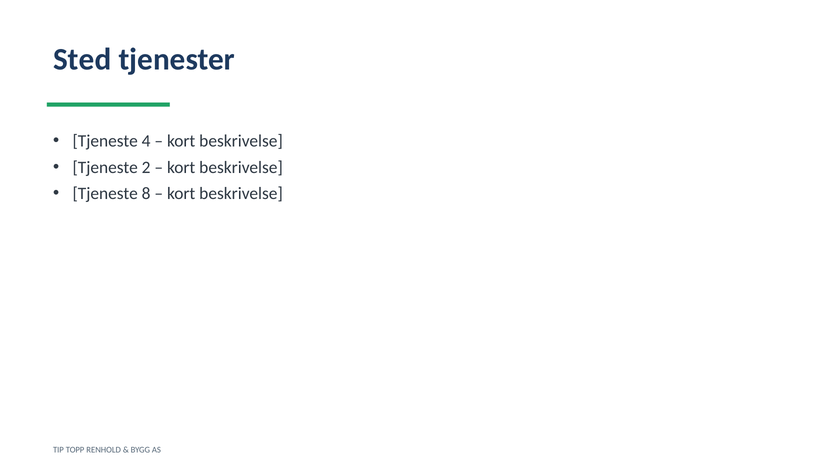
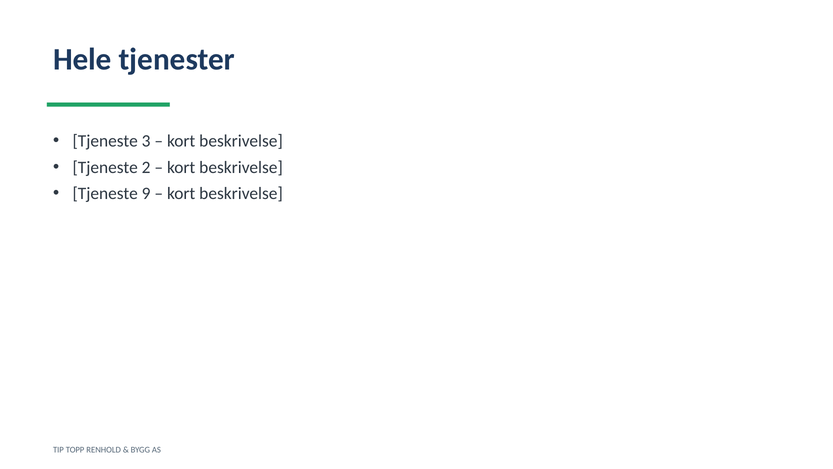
Sted: Sted -> Hele (82, 59)
4: 4 -> 3 (146, 141)
8: 8 -> 9 (146, 193)
